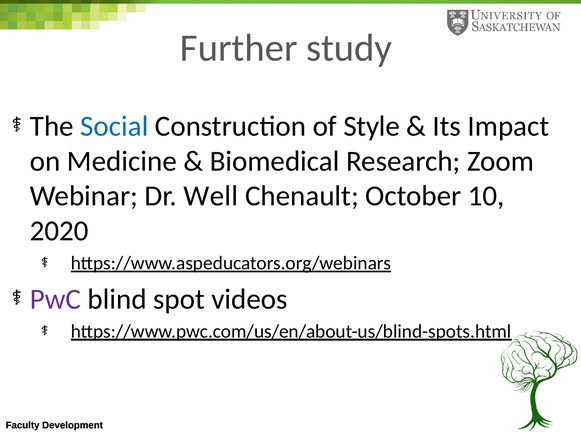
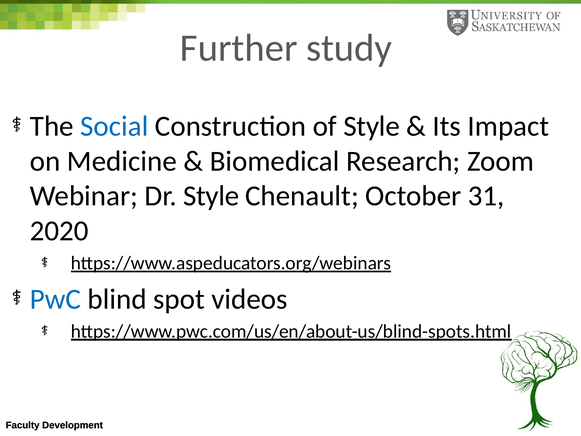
Dr Well: Well -> Style (211, 196)
10: 10 -> 31 (486, 196)
PwC colour: purple -> blue (55, 299)
